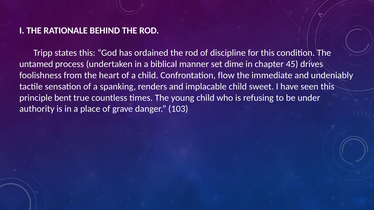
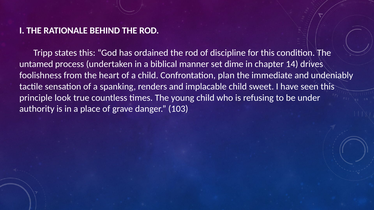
45: 45 -> 14 (292, 64)
flow: flow -> plan (226, 75)
bent: bent -> look (63, 98)
